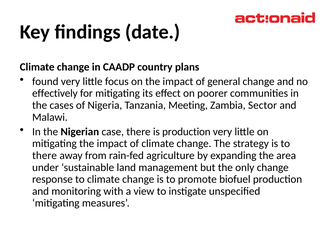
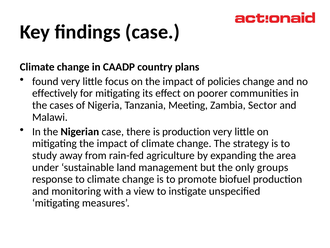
findings date: date -> case (153, 32)
general: general -> policies (224, 81)
there: there -> study (45, 155)
only change: change -> groups (273, 167)
